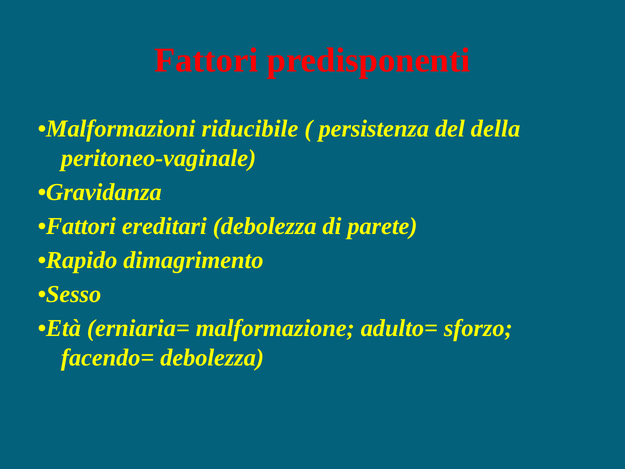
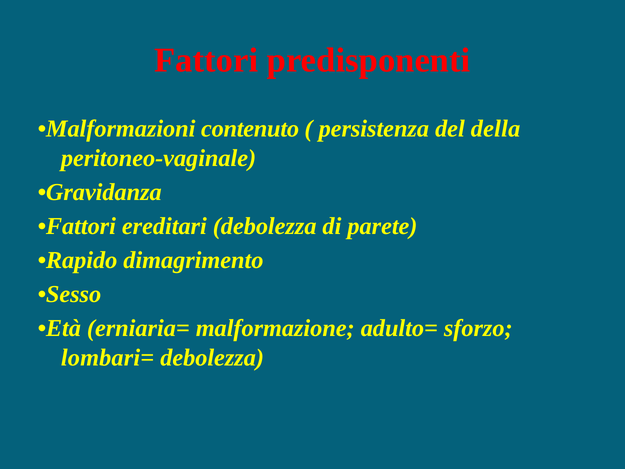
riducibile: riducibile -> contenuto (250, 129)
facendo=: facendo= -> lombari= (108, 357)
